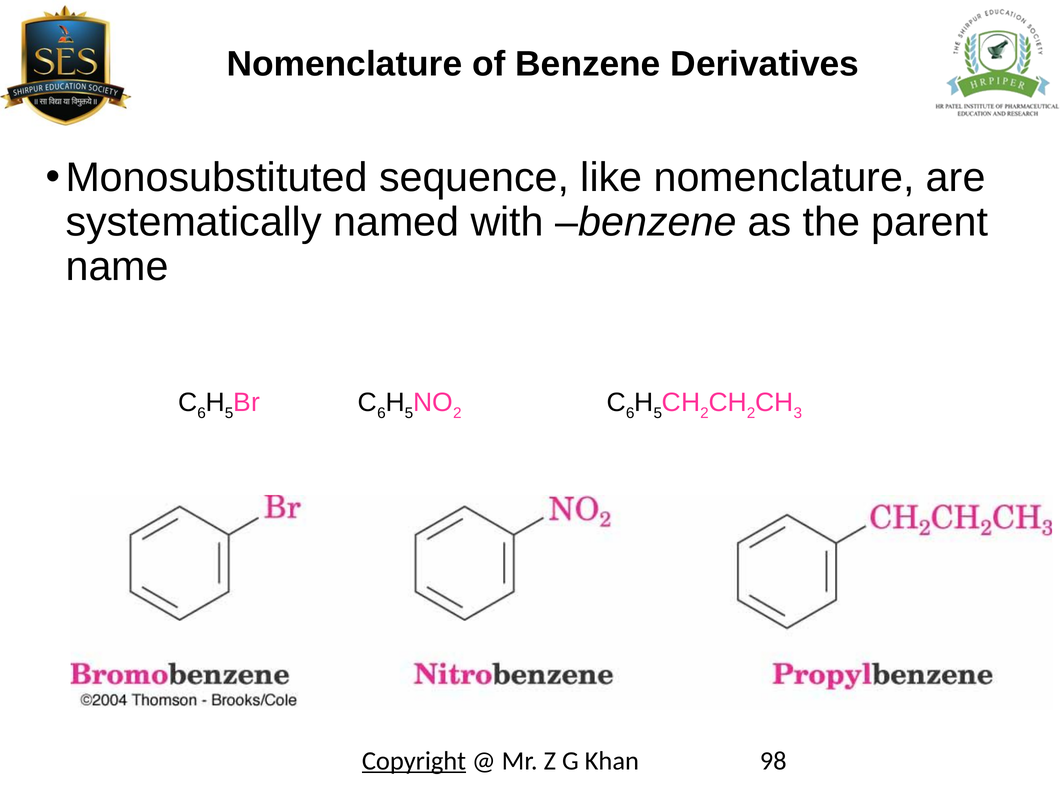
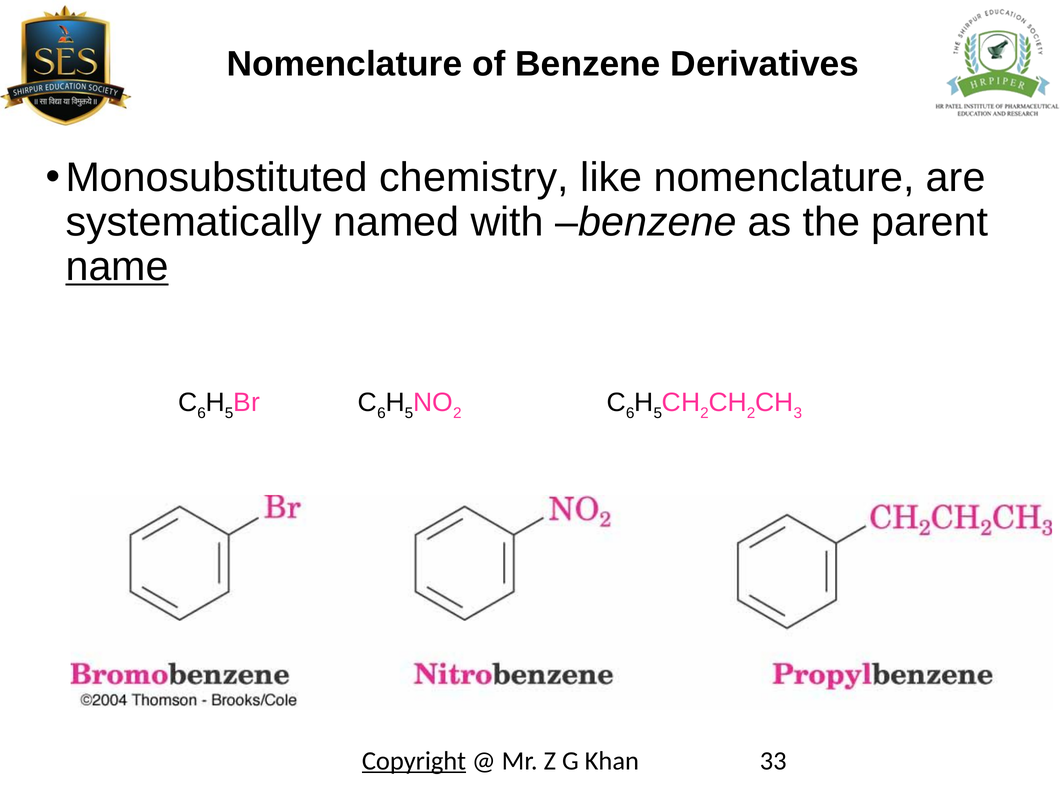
sequence: sequence -> chemistry (474, 178)
name underline: none -> present (117, 267)
98: 98 -> 33 (773, 761)
